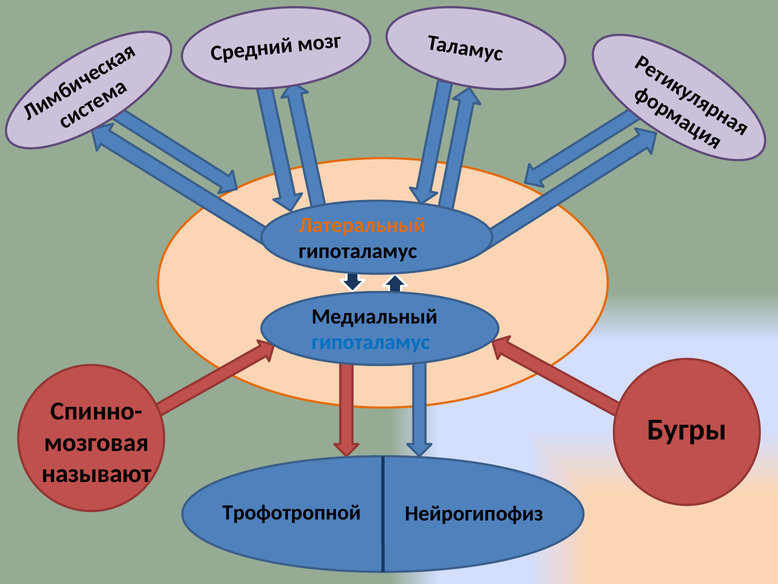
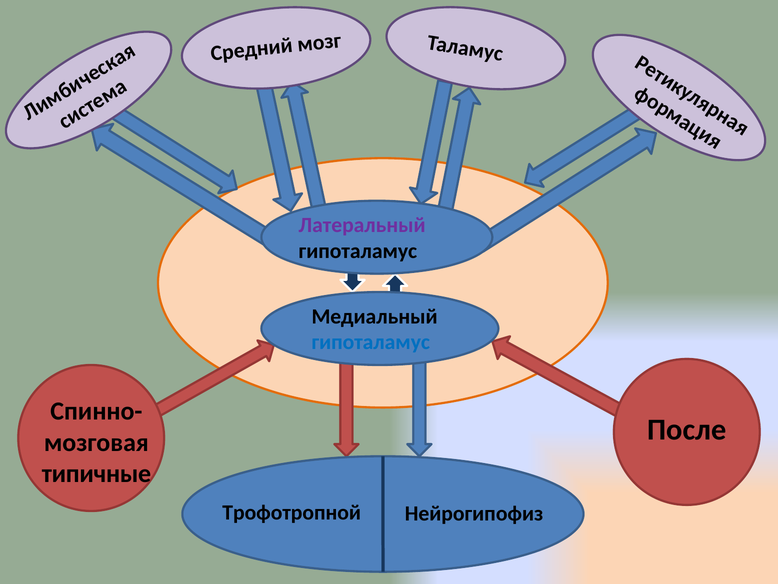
Латеральный colour: orange -> purple (362, 225)
Бугры: Бугры -> После (687, 429)
называют: называют -> типичные (96, 473)
